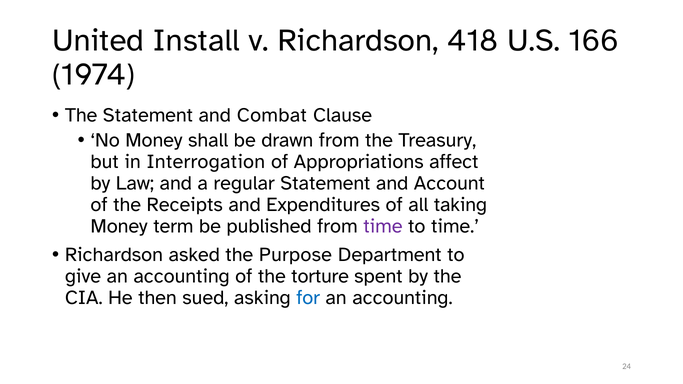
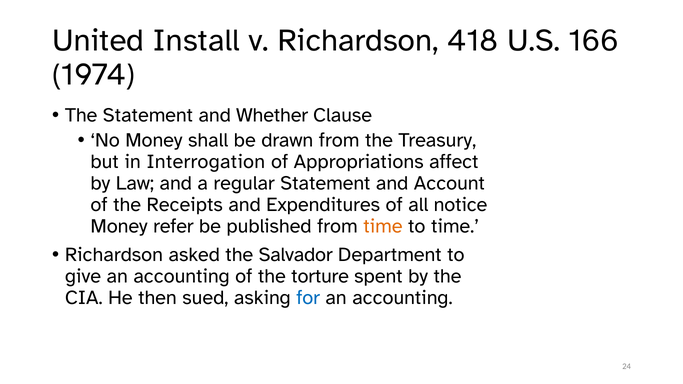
Combat: Combat -> Whether (272, 115)
taking: taking -> notice (460, 205)
term: term -> refer (173, 226)
time colour: purple -> orange (383, 226)
Purpose: Purpose -> Salvador (296, 255)
